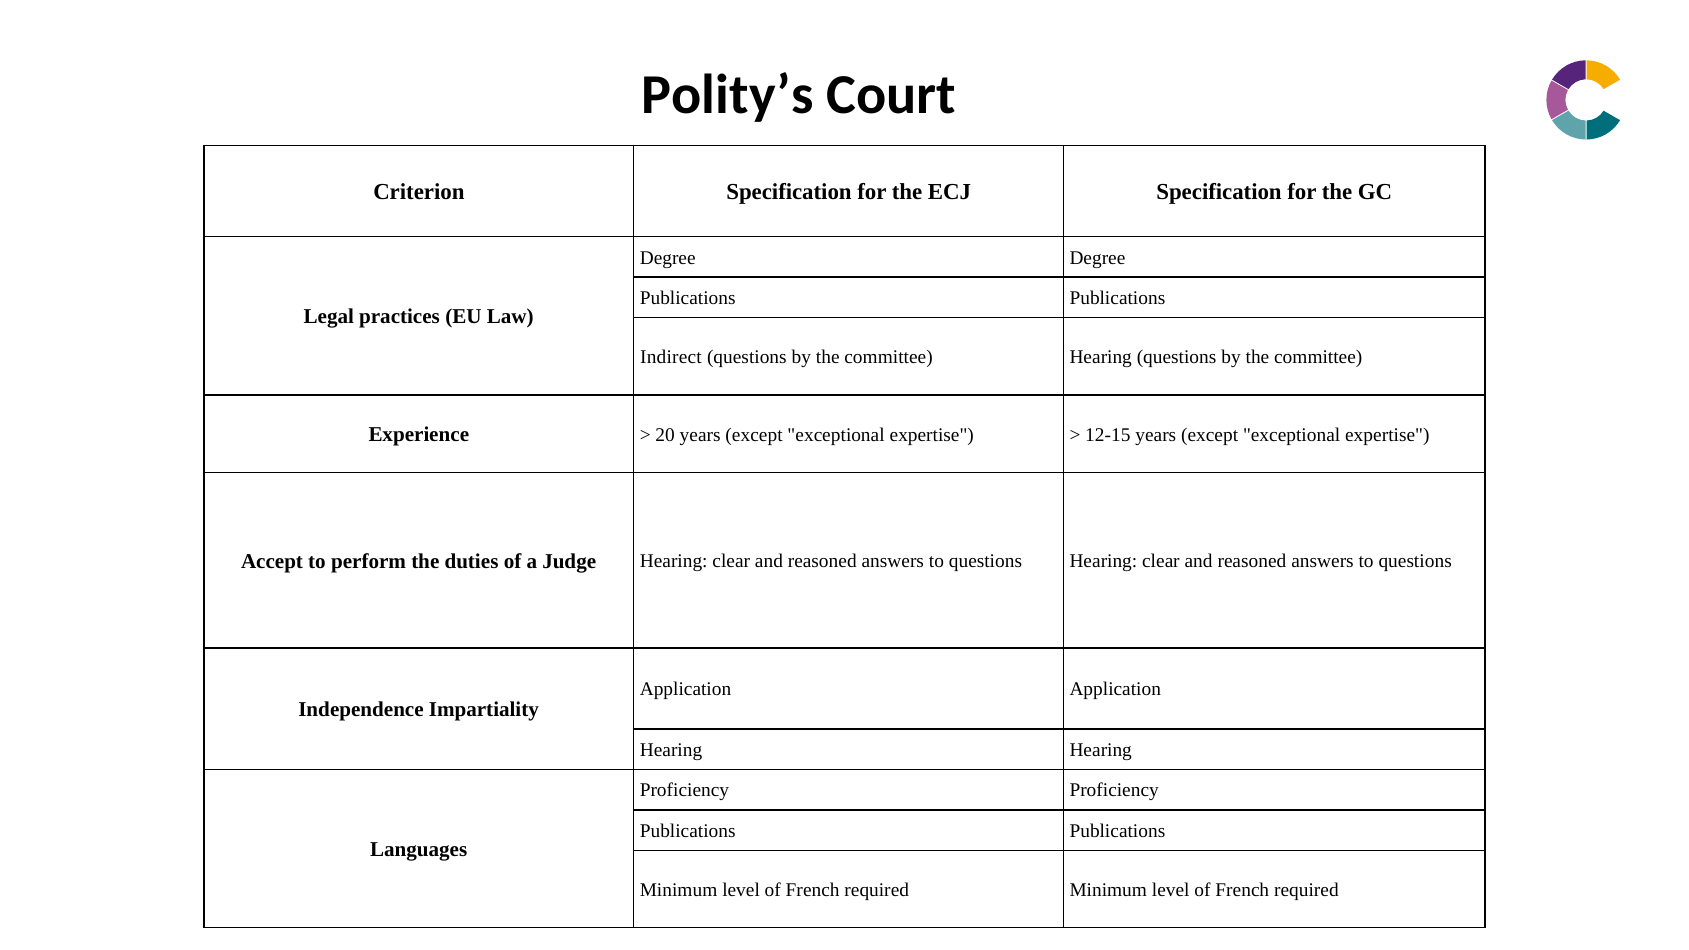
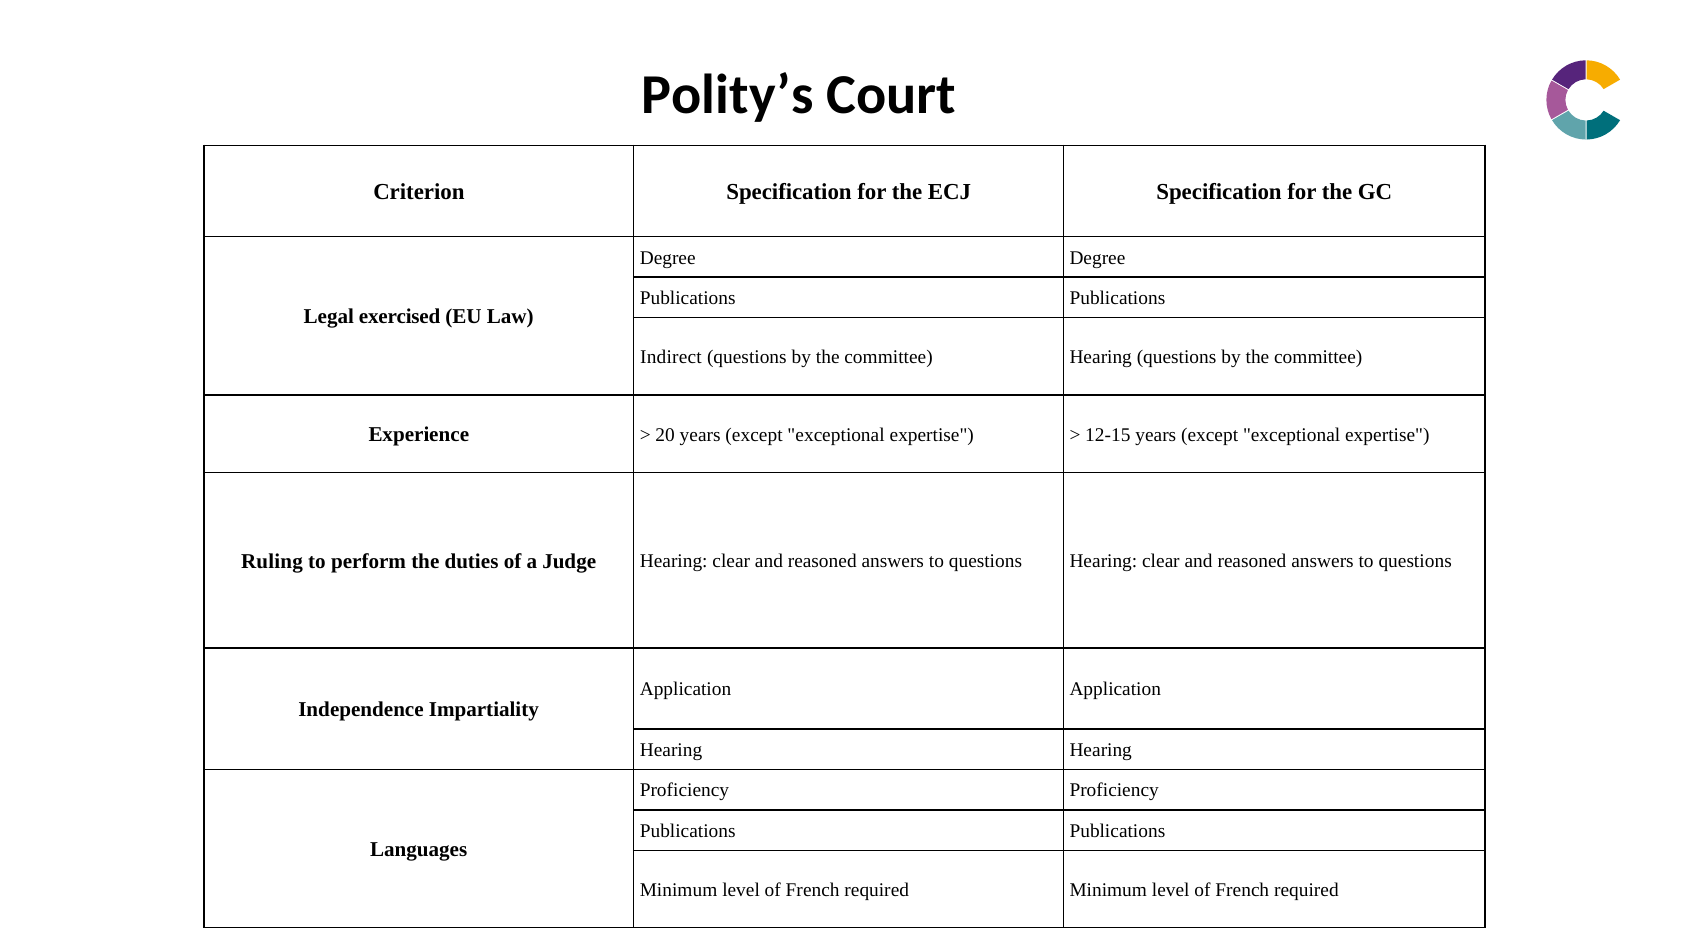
practices: practices -> exercised (400, 317)
Accept: Accept -> Ruling (272, 561)
